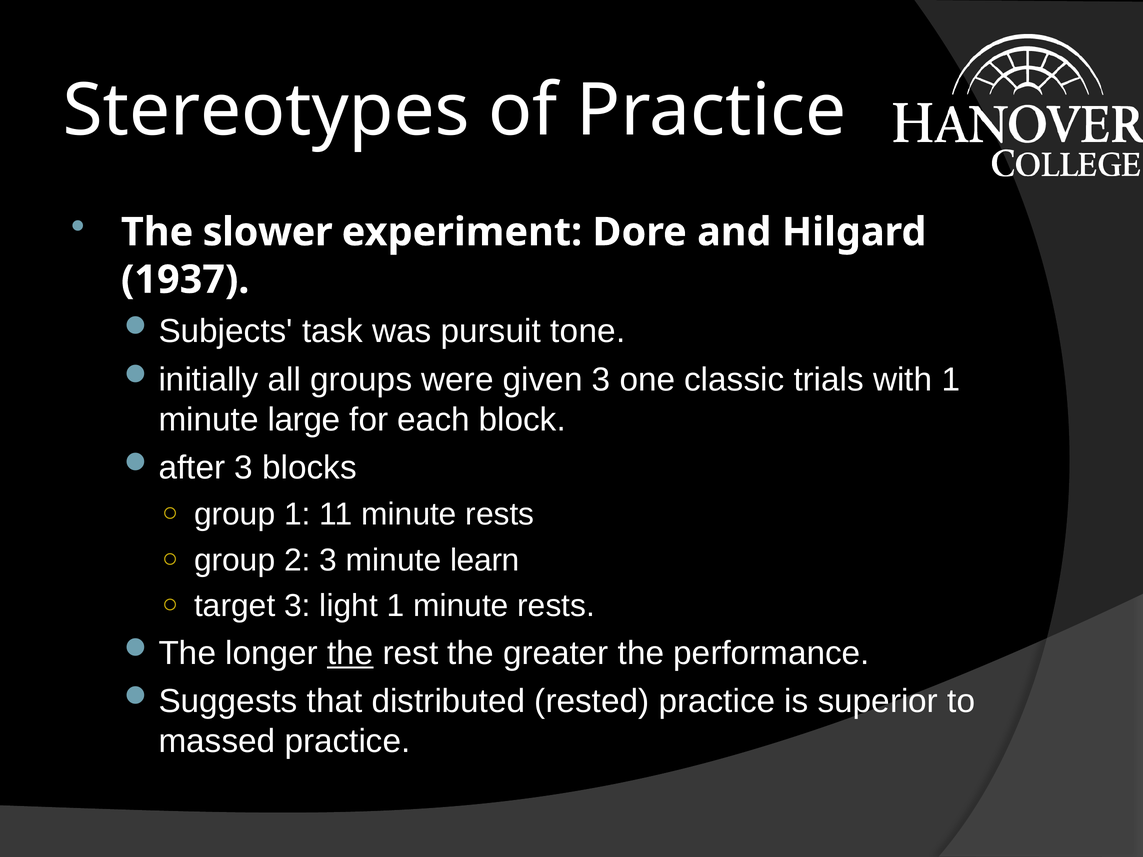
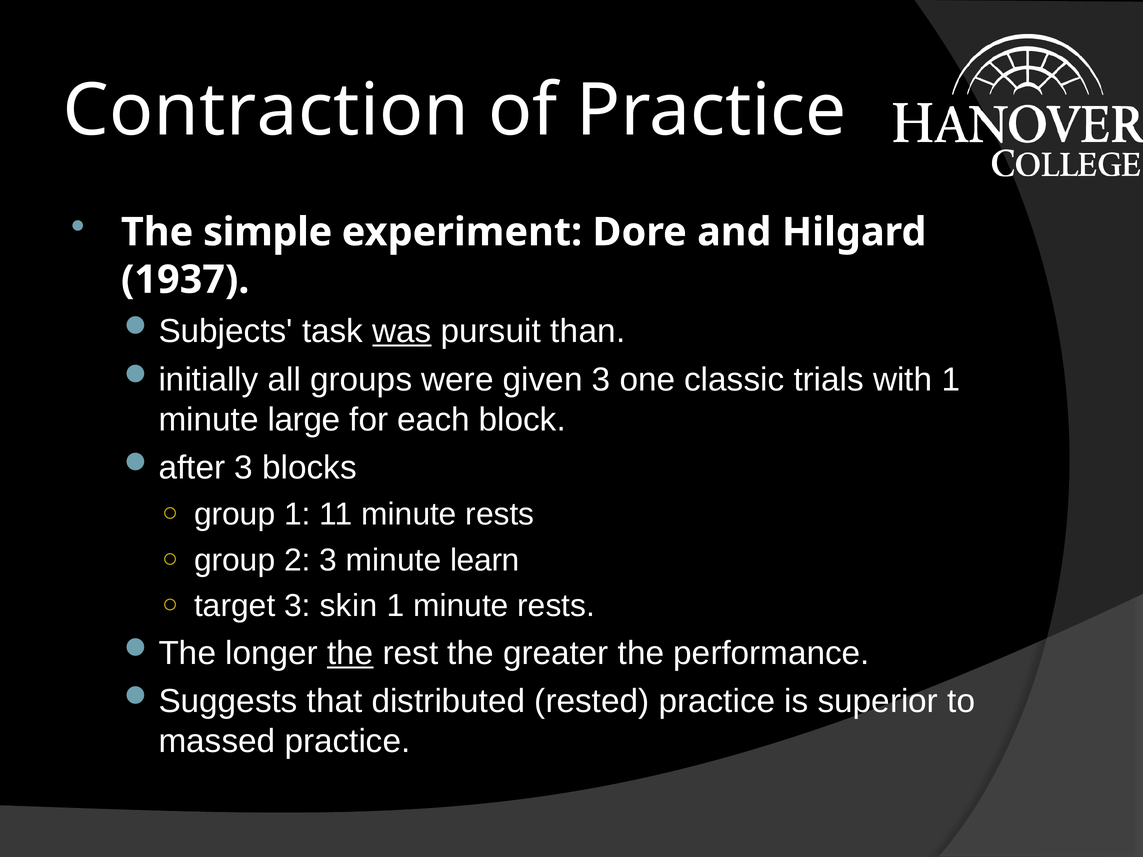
Stereotypes: Stereotypes -> Contraction (266, 111)
slower: slower -> simple (268, 232)
was underline: none -> present (402, 331)
tone: tone -> than (588, 331)
light: light -> skin (349, 606)
